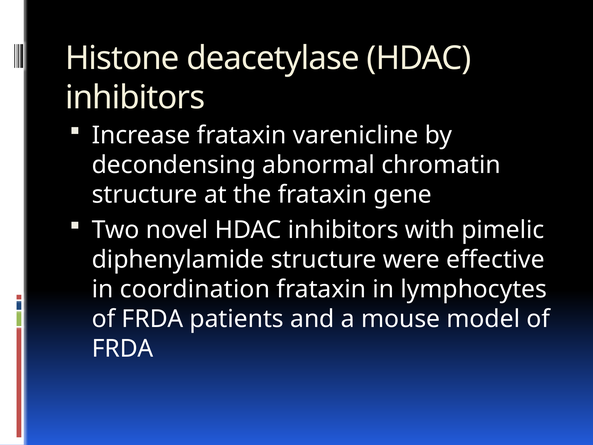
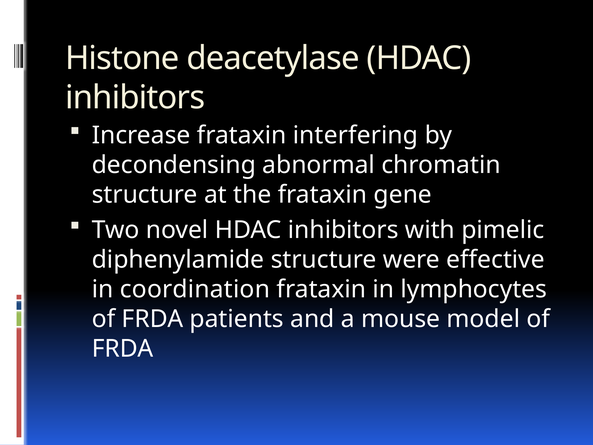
varenicline: varenicline -> interfering (355, 135)
